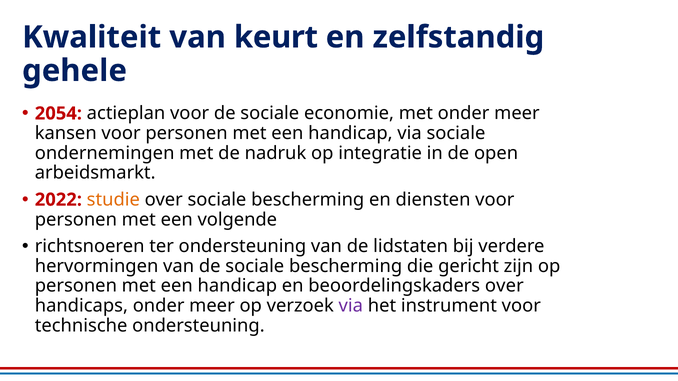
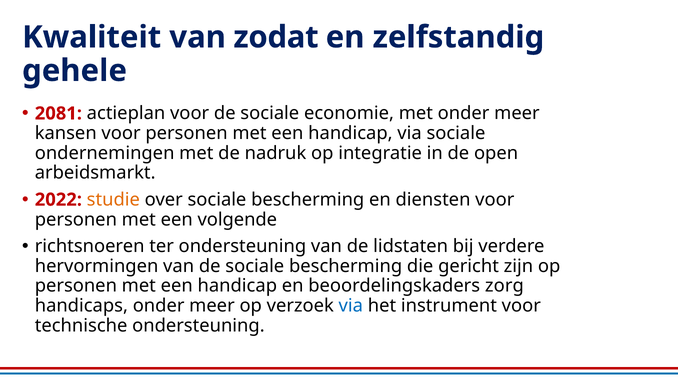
keurt: keurt -> zodat (276, 37)
2054: 2054 -> 2081 (58, 114)
beoordelingskaders over: over -> zorg (504, 286)
via colour: purple -> blue (351, 306)
